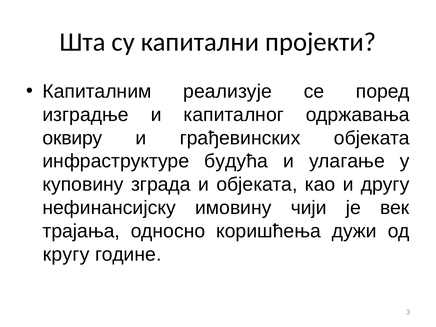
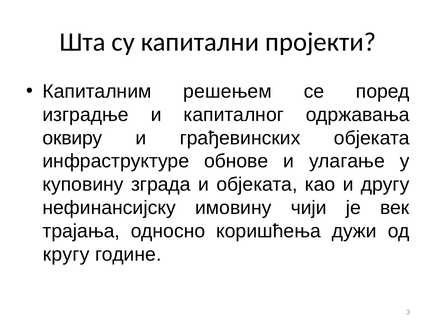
реализује: реализује -> решењем (228, 91)
будућа: будућа -> обнове (236, 161)
